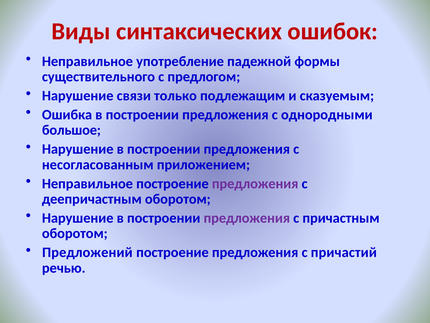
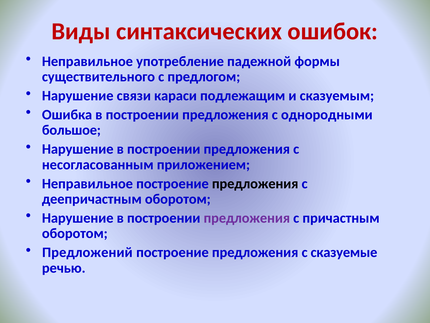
только: только -> караси (175, 96)
предложения colour: purple -> black (255, 183)
причастий: причастий -> сказуемые (344, 252)
